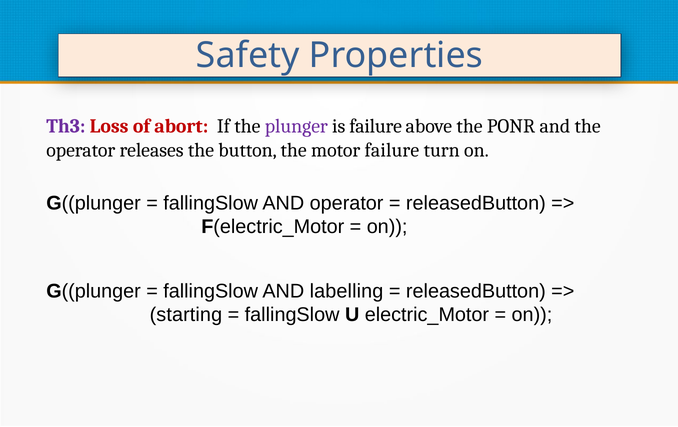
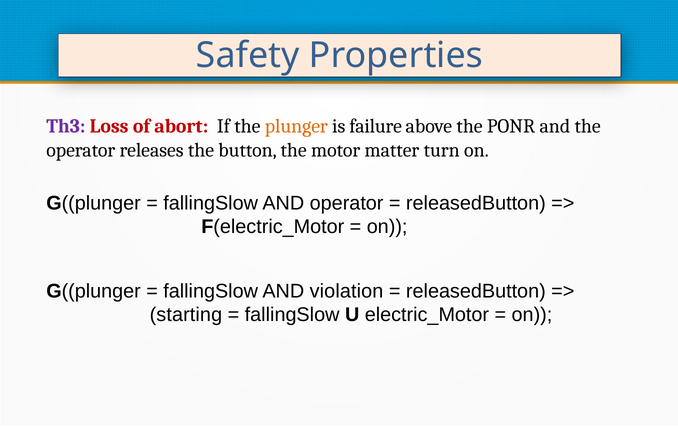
plunger colour: purple -> orange (296, 126)
motor failure: failure -> matter (392, 150)
labelling: labelling -> violation (347, 291)
